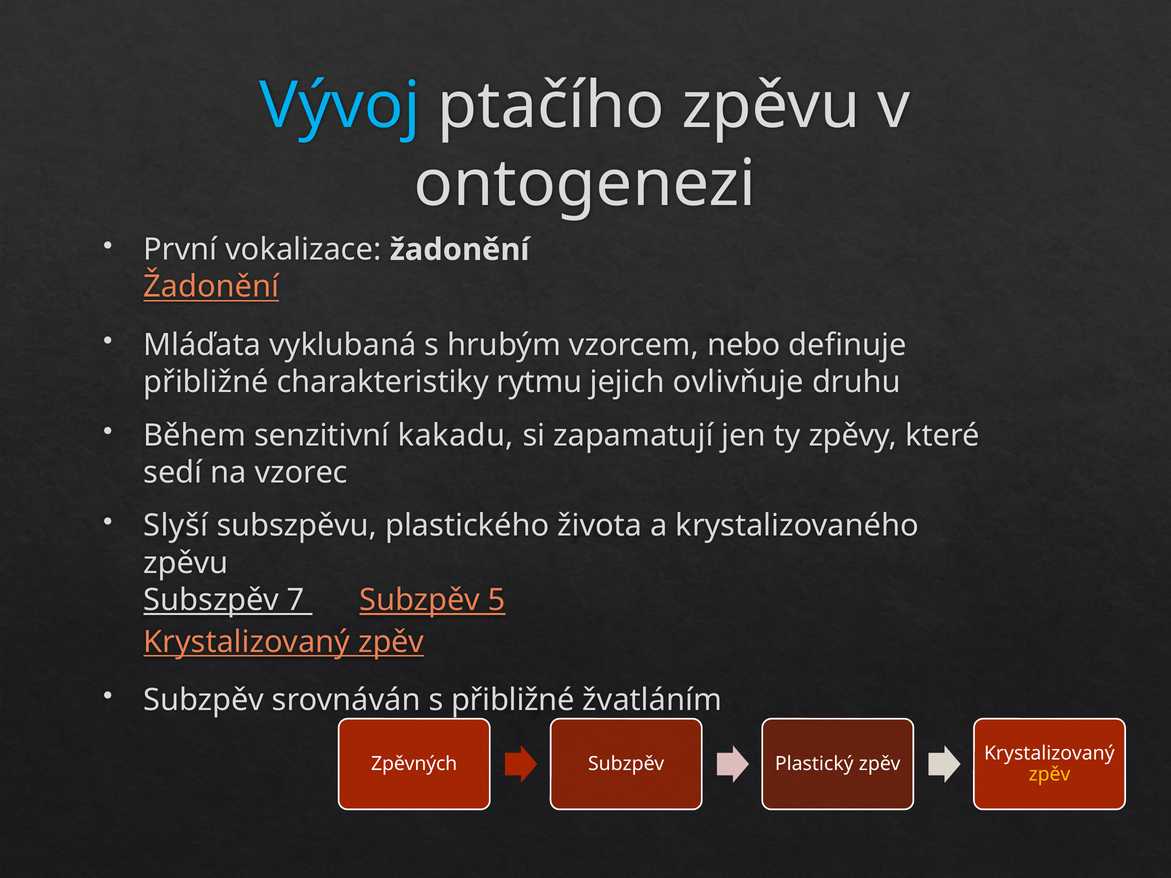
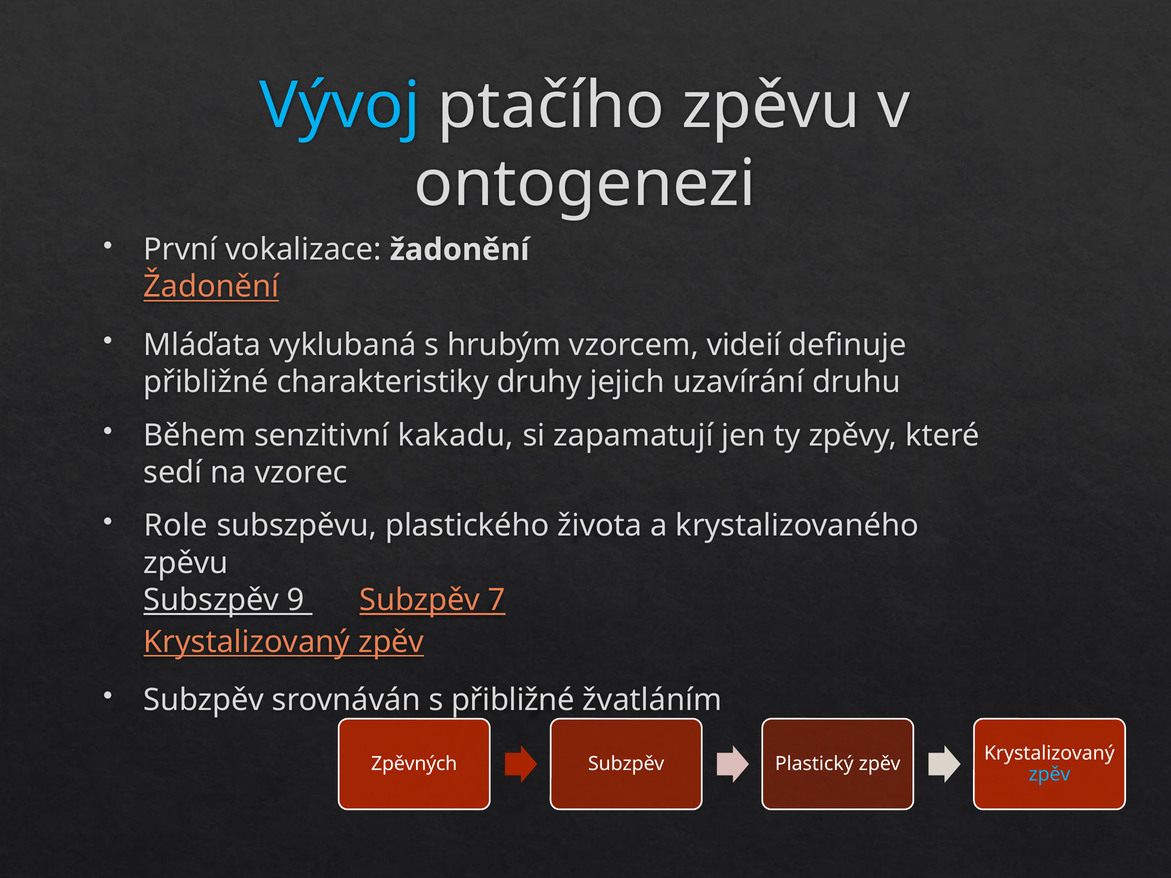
nebo: nebo -> videií (744, 345)
rytmu: rytmu -> druhy (539, 382)
ovlivňuje: ovlivňuje -> uzavírání (738, 382)
Slyší: Slyší -> Role (176, 526)
7: 7 -> 9 (296, 600)
5: 5 -> 7 (497, 600)
zpěv colour: yellow -> light blue (1050, 775)
